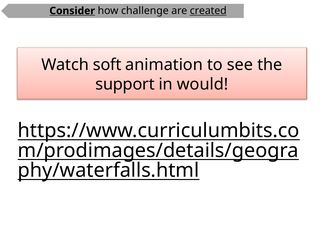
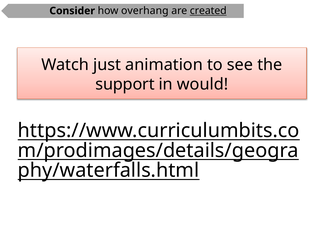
Consider underline: present -> none (72, 11)
challenge: challenge -> overhang (145, 11)
soft: soft -> just (107, 65)
